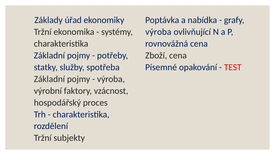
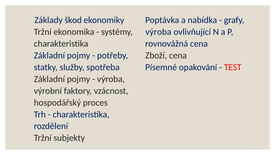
úřad: úřad -> škod (73, 20)
